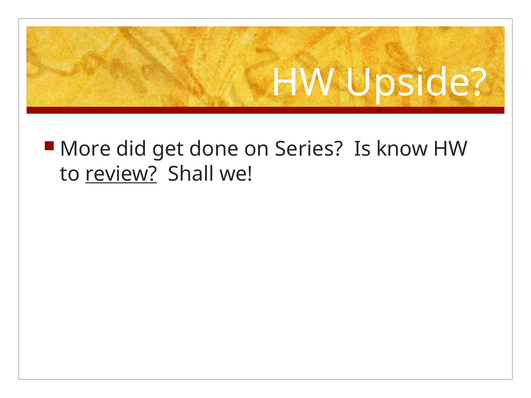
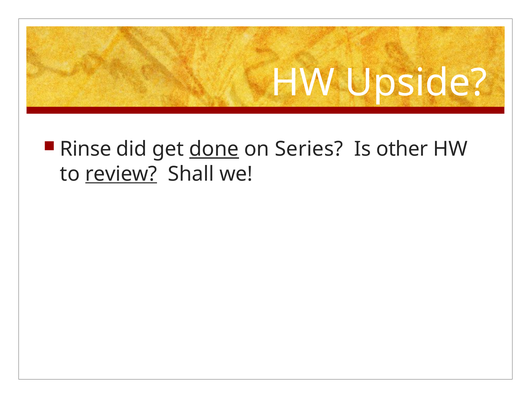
More: More -> Rinse (86, 149)
done underline: none -> present (214, 149)
know: know -> other (402, 149)
